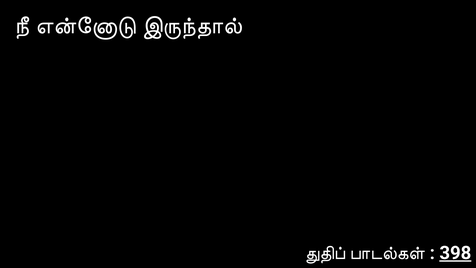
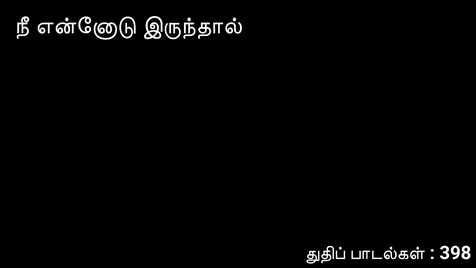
398 underline: present -> none (455, 253)
